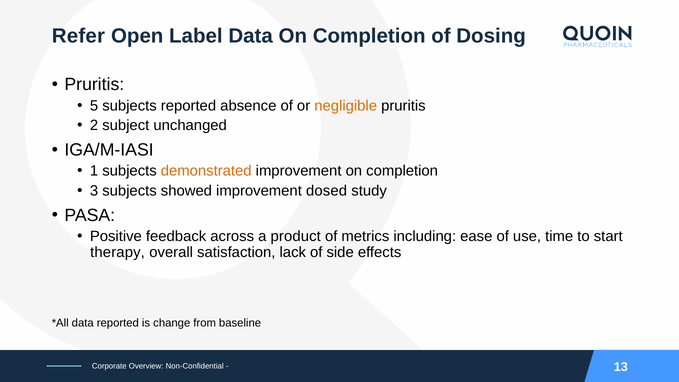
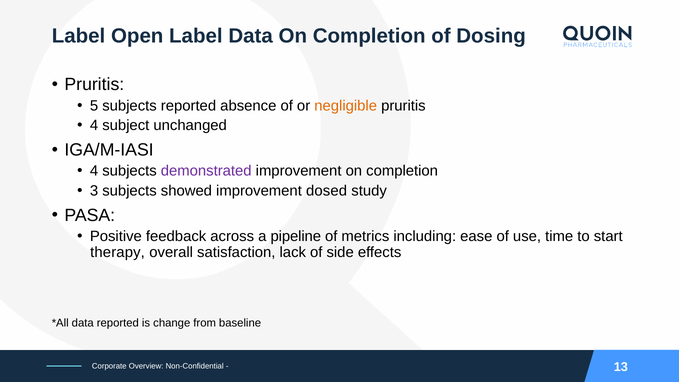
Refer: Refer -> Label (79, 36)
2: 2 -> 4 (94, 125)
1: 1 -> 4 (94, 171)
demonstrated colour: orange -> purple (206, 171)
product: product -> pipeline (296, 236)
